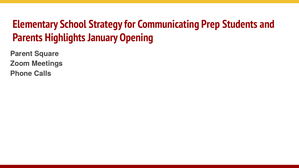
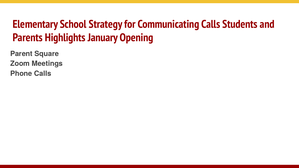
Communicating Prep: Prep -> Calls (211, 24)
